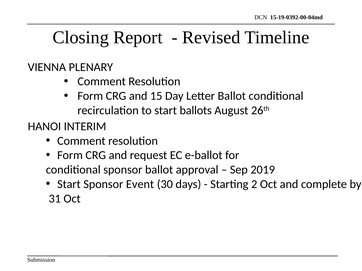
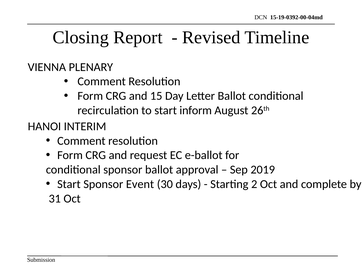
ballots: ballots -> inform (196, 111)
